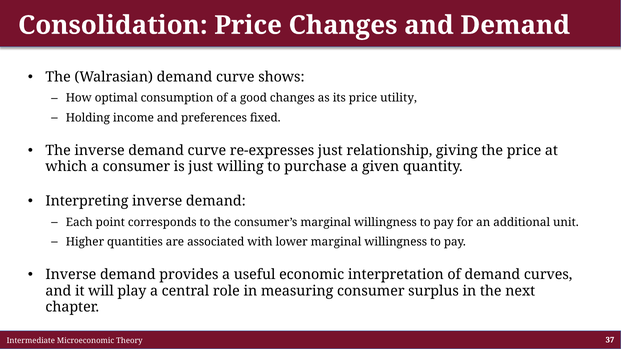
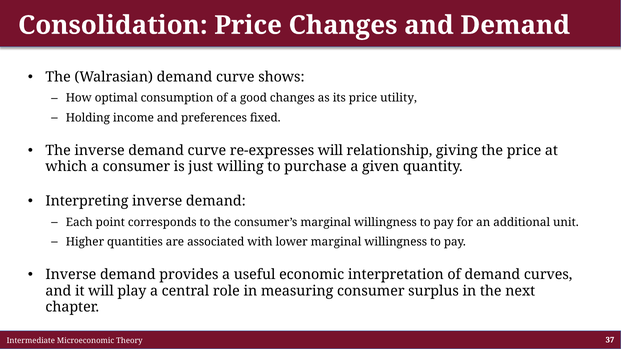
re-expresses just: just -> will (330, 151)
